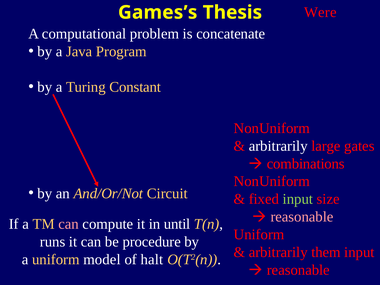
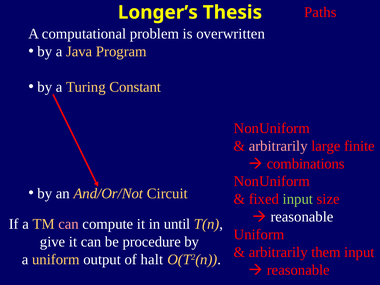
Games’s: Games’s -> Longer’s (158, 12)
Were: Were -> Paths (320, 12)
concatenate: concatenate -> overwritten (231, 34)
arbitrarily colour: white -> pink (278, 146)
gates: gates -> finite (359, 146)
reasonable colour: pink -> white (302, 217)
runs: runs -> give (53, 242)
model: model -> output (102, 259)
